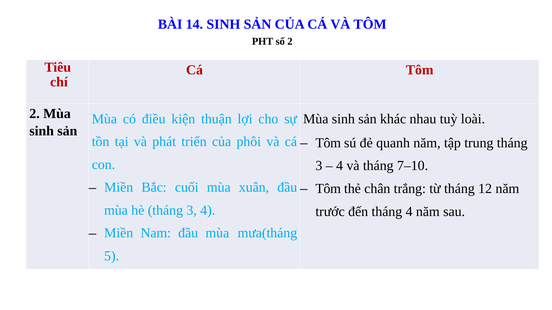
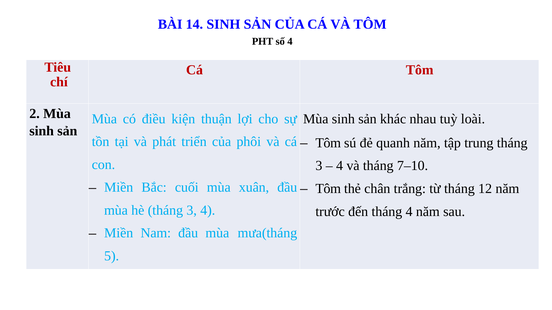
số 2: 2 -> 4 (290, 41)
